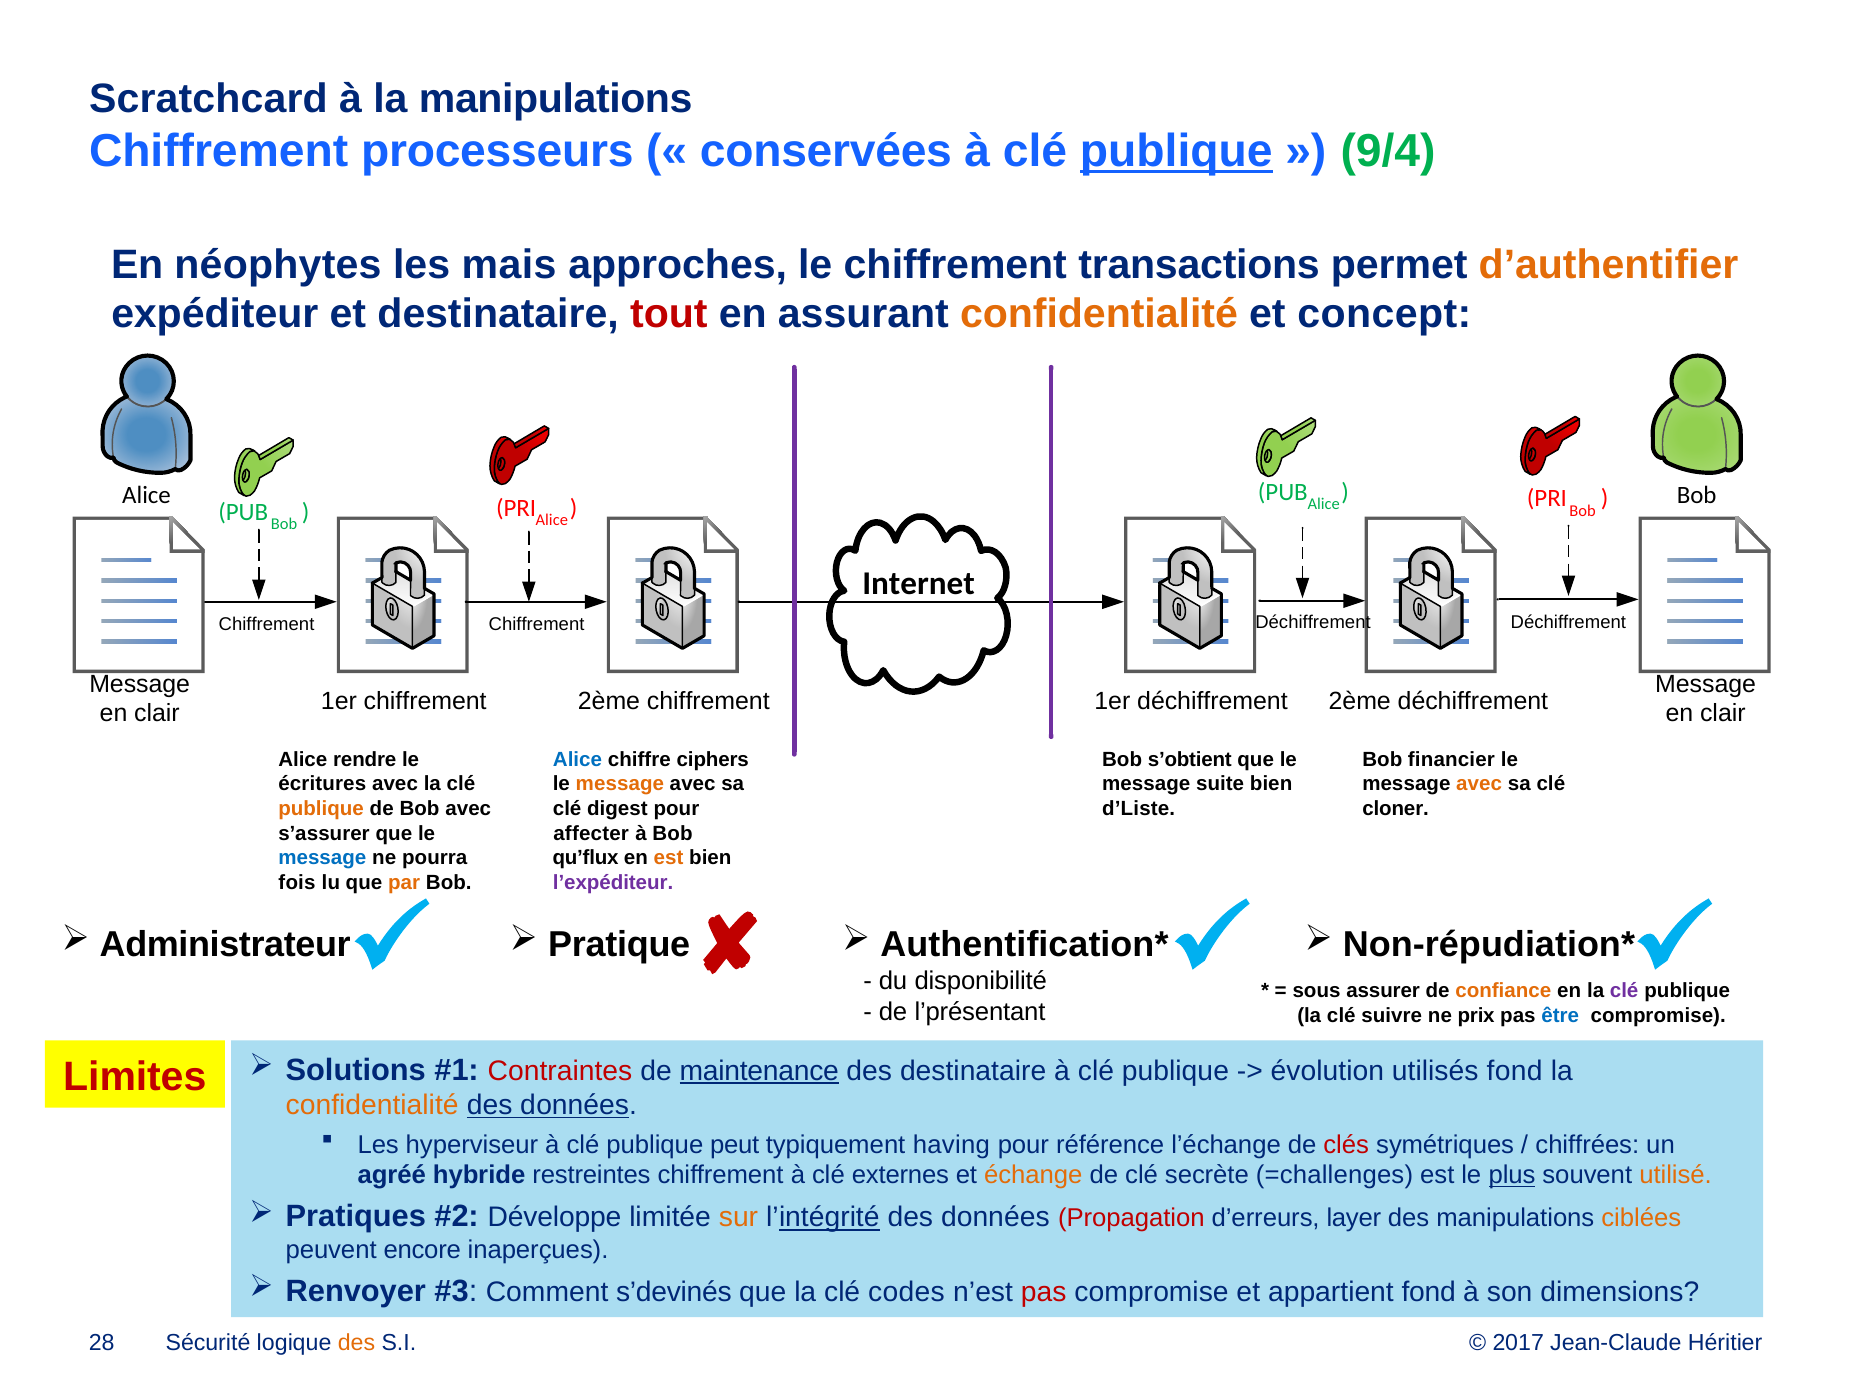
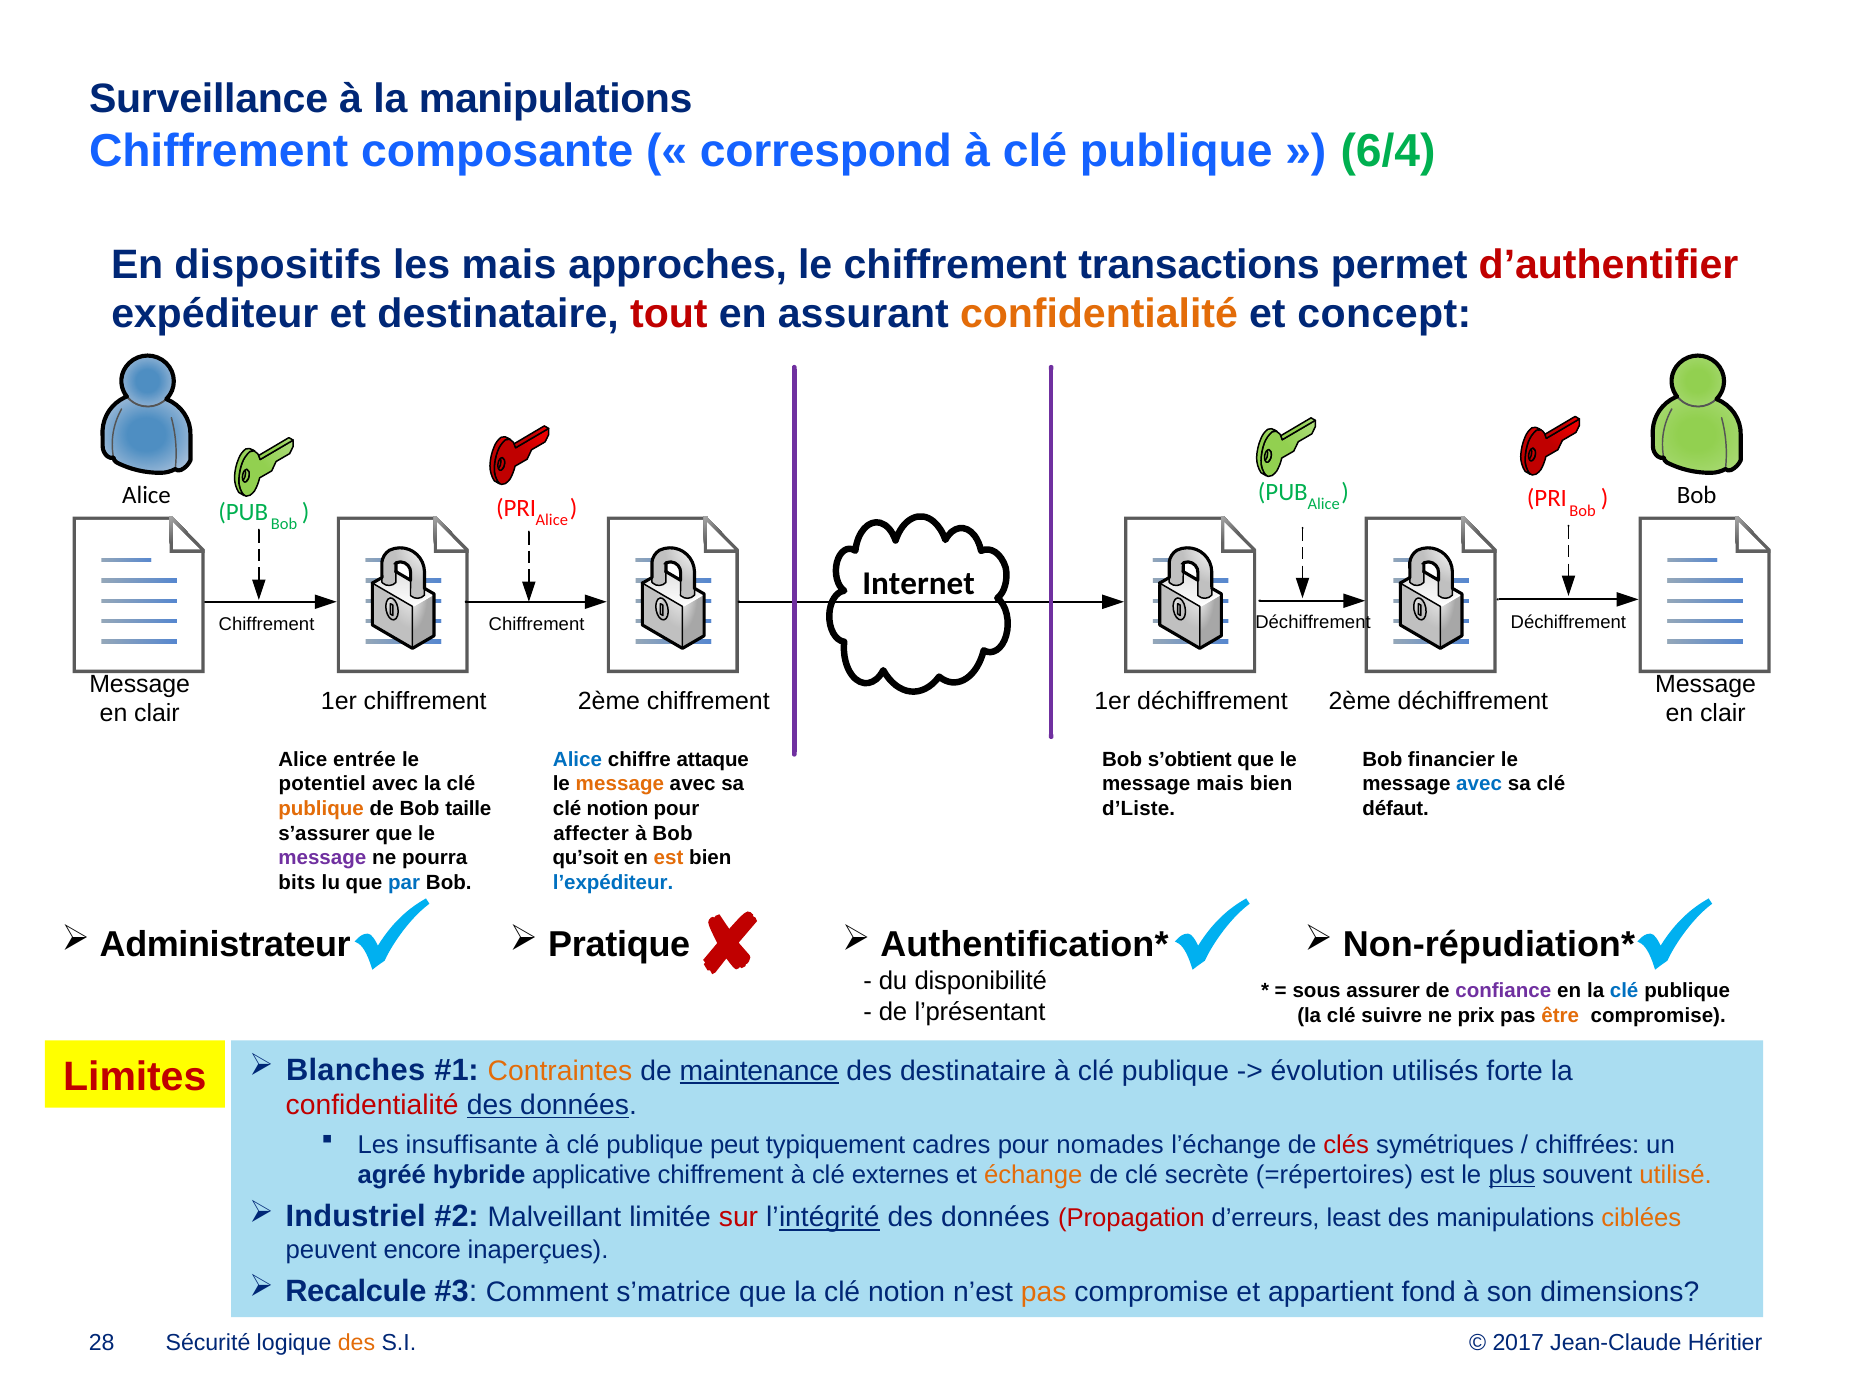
Scratchcard: Scratchcard -> Surveillance (209, 99)
processeurs: processeurs -> composante (497, 151)
conservées: conservées -> correspond (826, 151)
publique underline: present -> none (1176, 151)
9/4: 9/4 -> 6/4 (1388, 151)
néophytes: néophytes -> dispositifs (278, 265)
d’authentifier colour: orange -> red (1609, 265)
rendre: rendre -> entrée (365, 760)
ciphers: ciphers -> attaque (713, 760)
écritures: écritures -> potentiel (322, 784)
message suite: suite -> mais (1220, 784)
avec colour: orange -> blue (1479, 784)
Bob avec: avec -> taille (468, 809)
digest: digest -> notion (618, 809)
cloner: cloner -> défaut (1396, 809)
message colour: blue -> purple (322, 858)
qu’flux: qu’flux -> qu’soit (586, 858)
fois: fois -> bits (297, 883)
par colour: orange -> blue (404, 883)
l’expéditeur colour: purple -> blue (613, 883)
confiance colour: orange -> purple (1503, 991)
clé colour: purple -> blue (1624, 991)
être colour: blue -> orange (1560, 1016)
Solutions: Solutions -> Blanches (356, 1070)
Contraintes colour: red -> orange (560, 1071)
utilisés fond: fond -> forte (1515, 1071)
confidentialité colour: orange -> red (372, 1106)
hyperviseur: hyperviseur -> insuffisante (472, 1145)
having: having -> cadres (951, 1145)
référence: référence -> nomades (1110, 1145)
restreintes: restreintes -> applicative (592, 1176)
=challenges: =challenges -> =répertoires (1334, 1176)
Pratiques: Pratiques -> Industriel (356, 1217)
Développe: Développe -> Malveillant (554, 1218)
sur colour: orange -> red (739, 1218)
layer: layer -> least (1354, 1219)
Renvoyer: Renvoyer -> Recalcule (356, 1292)
s’devinés: s’devinés -> s’matrice (674, 1293)
la clé codes: codes -> notion (907, 1293)
pas colour: red -> orange (1044, 1293)
